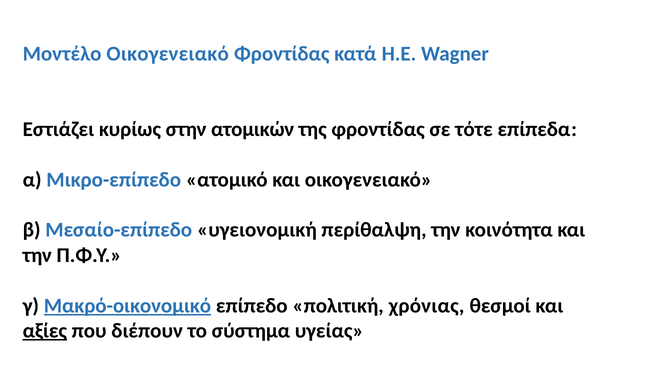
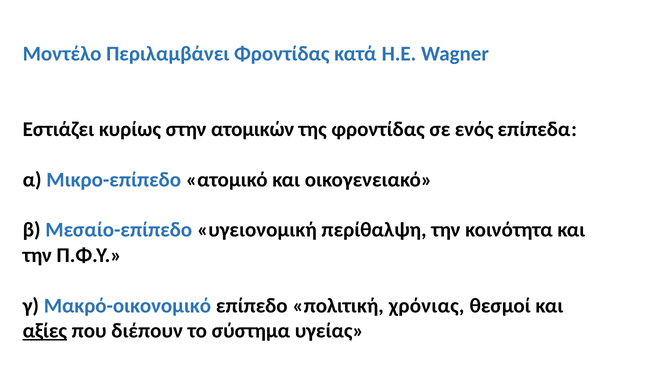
Μοντέλο Οικογενειακό: Οικογενειακό -> Περιλαμβάνει (168, 54)
τότε: τότε -> ενός (474, 129)
Μακρό-οικονομικό underline: present -> none (127, 306)
